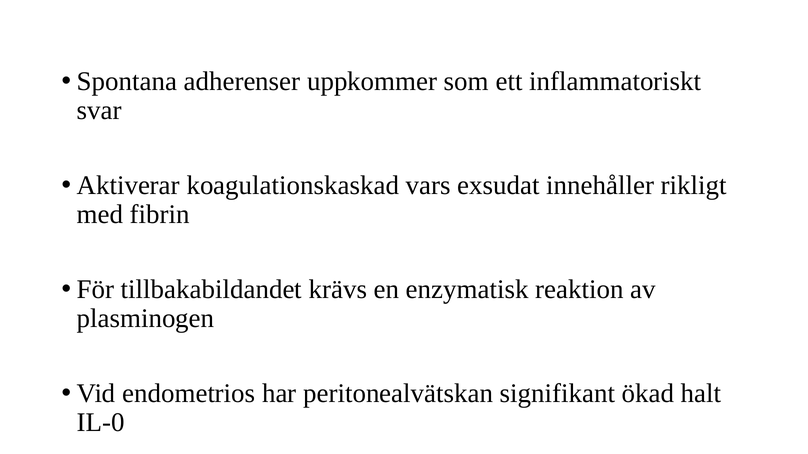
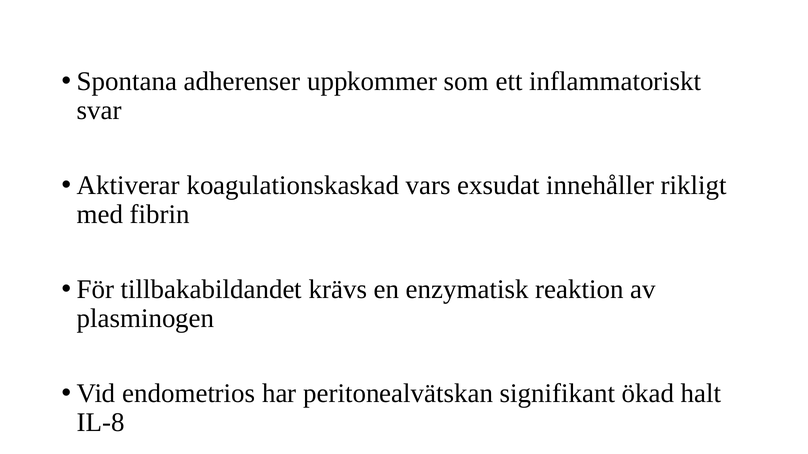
IL-0: IL-0 -> IL-8 (101, 423)
